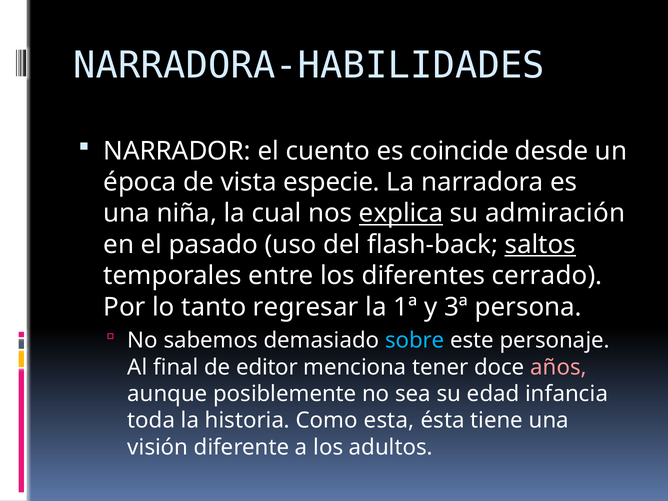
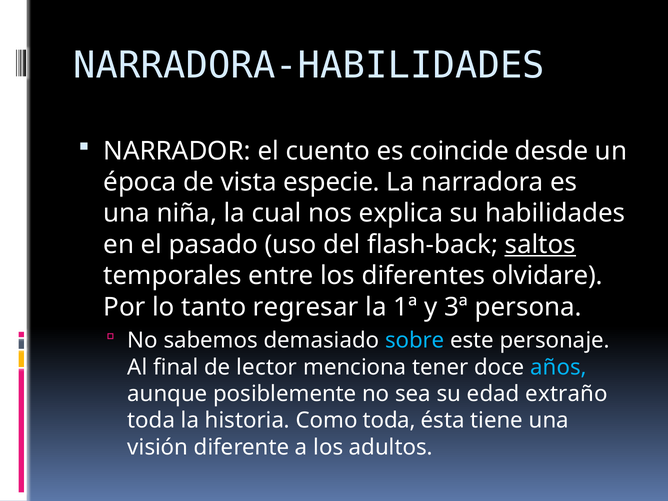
explica underline: present -> none (401, 213)
admiración: admiración -> habilidades (555, 213)
cerrado: cerrado -> olvidare (547, 276)
editor: editor -> lector (267, 367)
años colour: pink -> light blue (558, 367)
infancia: infancia -> extraño (567, 394)
Como esta: esta -> toda (389, 421)
